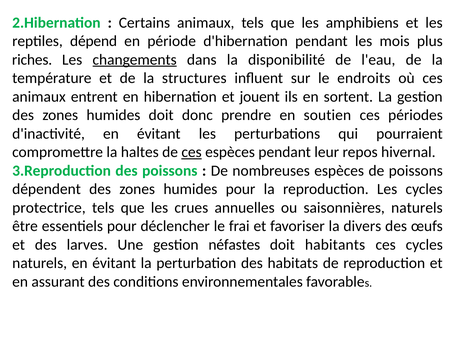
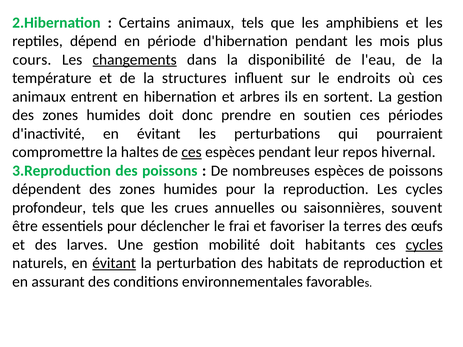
riches: riches -> cours (32, 60)
jouent: jouent -> arbres (260, 97)
protectrice: protectrice -> profondeur (49, 208)
saisonnières naturels: naturels -> souvent (417, 208)
divers: divers -> terres (362, 226)
néfastes: néfastes -> mobilité (234, 245)
cycles underline: none -> present (424, 245)
évitant underline: none -> present (114, 263)
